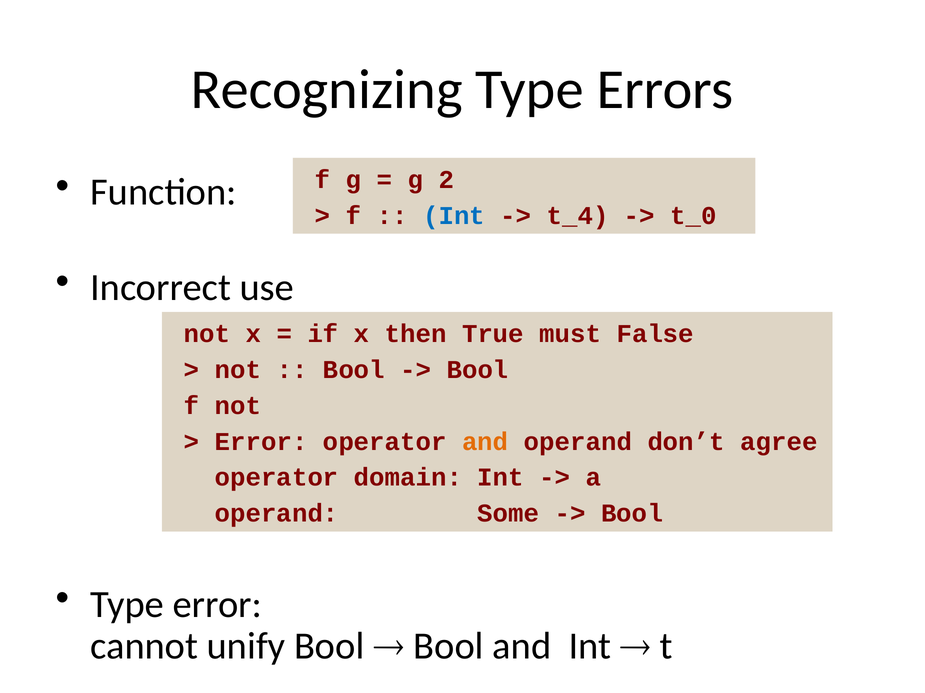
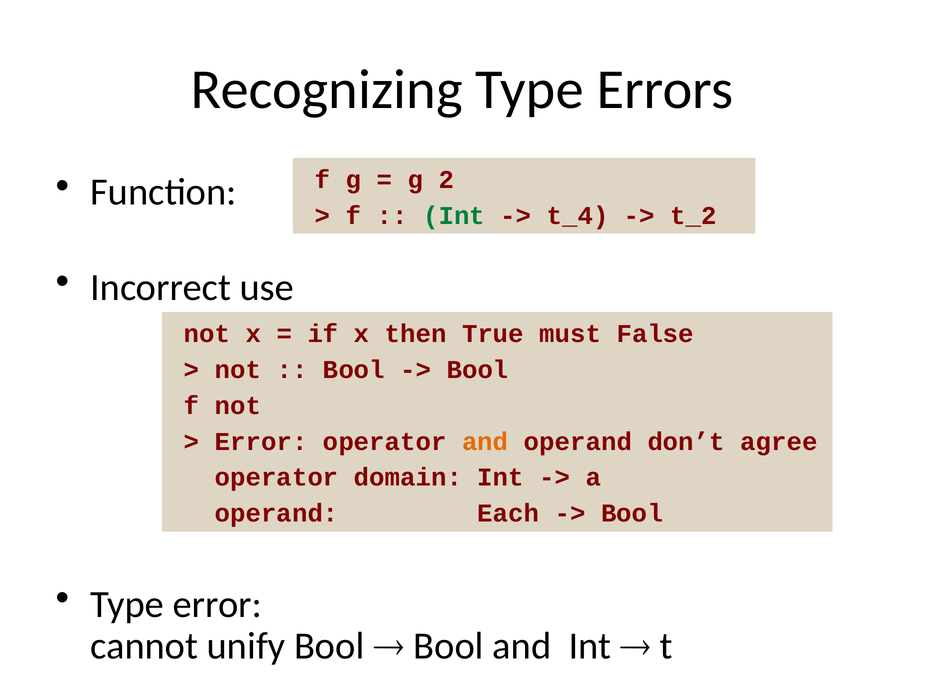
Int colour: blue -> green (454, 216)
t_0: t_0 -> t_2 (693, 216)
Some: Some -> Each (508, 514)
